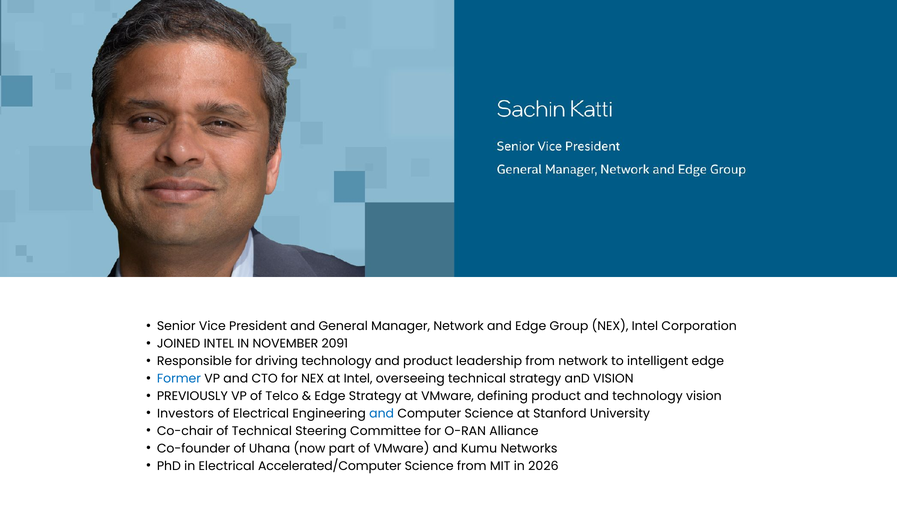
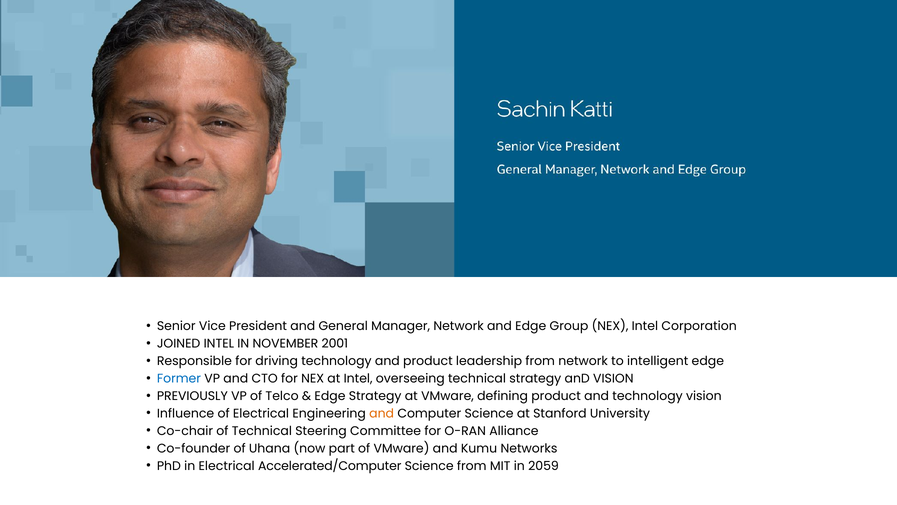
2091: 2091 -> 2001 (335, 343)
Investors: Investors -> Influence (186, 413)
and colour: blue -> orange (382, 413)
2026: 2026 -> 2059 (543, 466)
